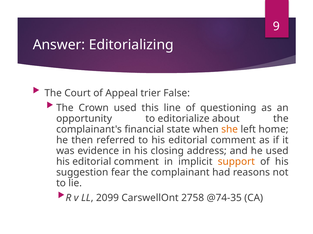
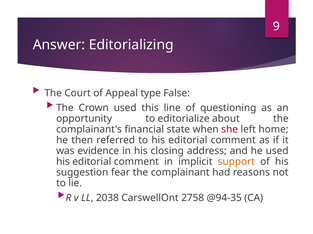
trier: trier -> type (151, 93)
she colour: orange -> red (230, 130)
2099: 2099 -> 2038 (107, 198)
@74-35: @74-35 -> @94-35 (224, 198)
